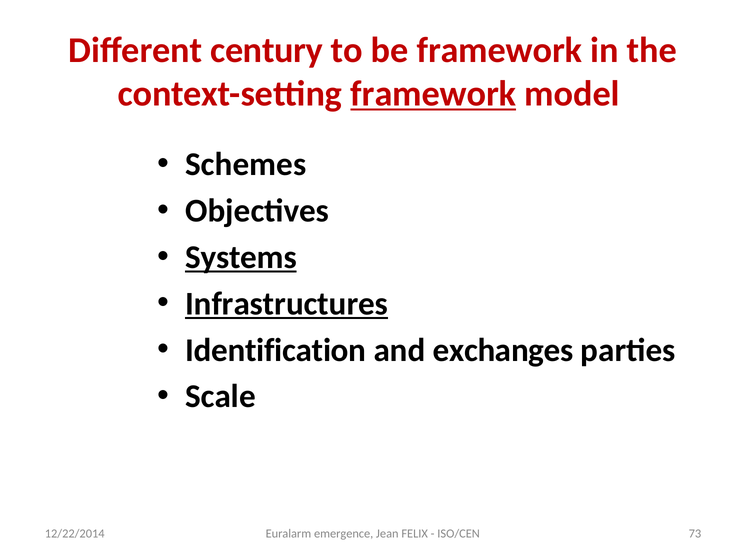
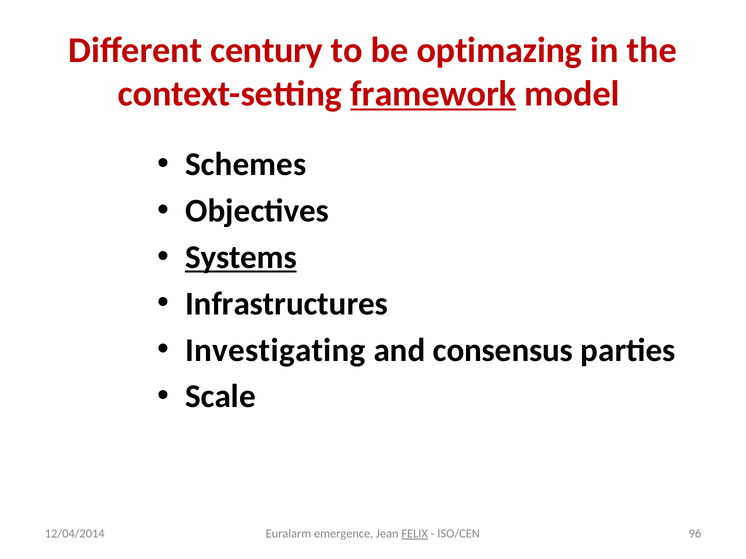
be framework: framework -> optimazing (499, 50)
Infrastructures underline: present -> none (287, 304)
Identification: Identification -> Investigating (275, 350)
exchanges: exchanges -> consensus (503, 350)
FELIX underline: none -> present (415, 534)
73: 73 -> 96 (695, 534)
12/22/2014: 12/22/2014 -> 12/04/2014 (75, 534)
